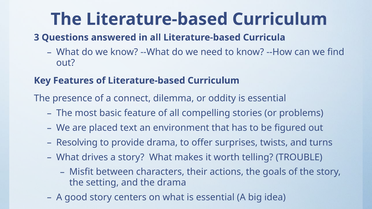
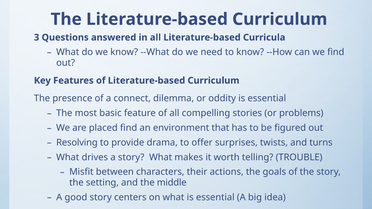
placed text: text -> find (129, 128)
the drama: drama -> middle (172, 183)
